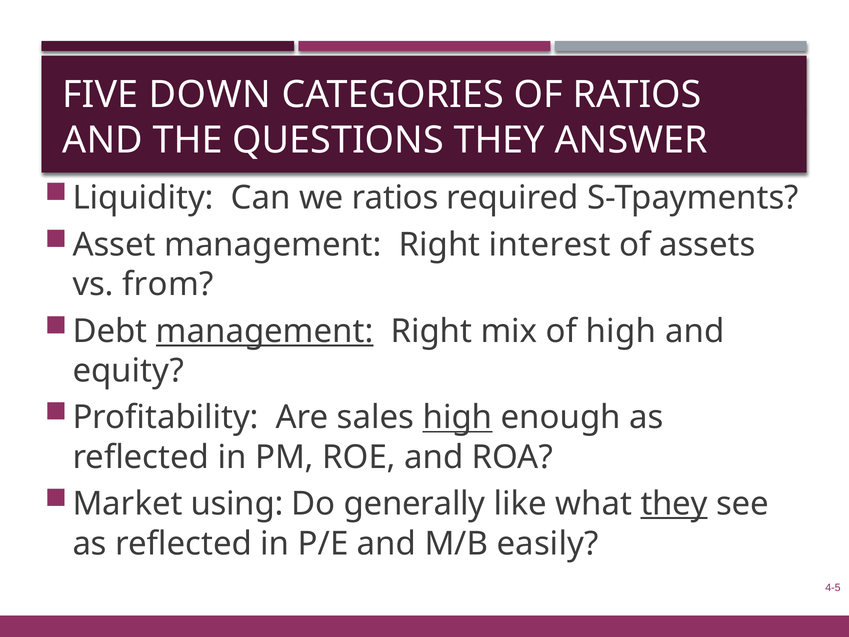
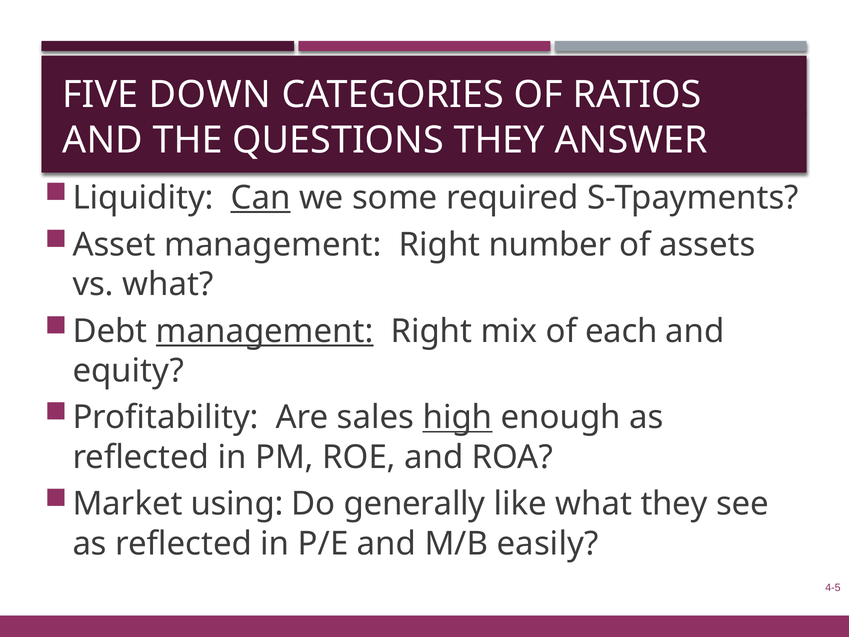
Can underline: none -> present (261, 198)
we ratios: ratios -> some (395, 198)
interest: interest -> number (550, 245)
vs from: from -> what (168, 284)
of high: high -> each (621, 331)
they underline: present -> none (674, 504)
